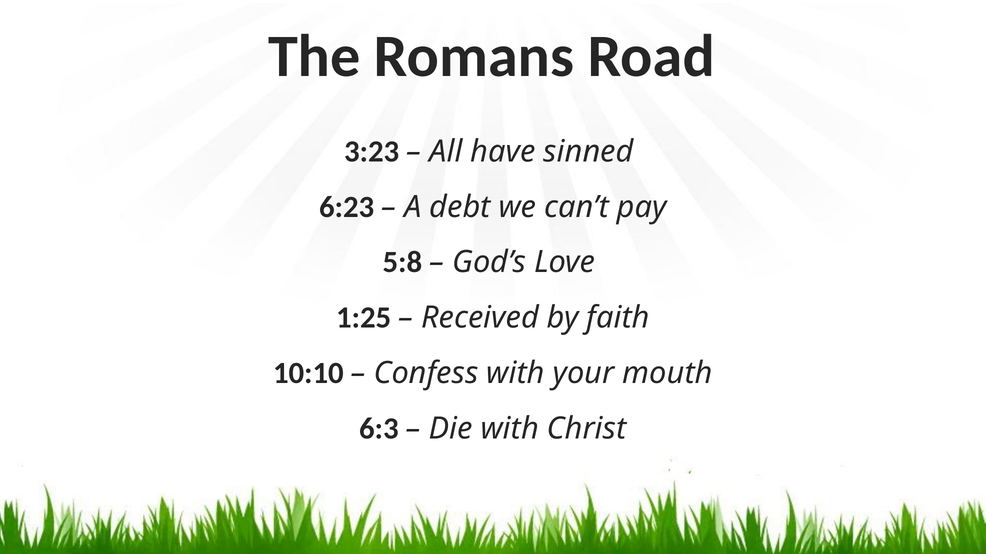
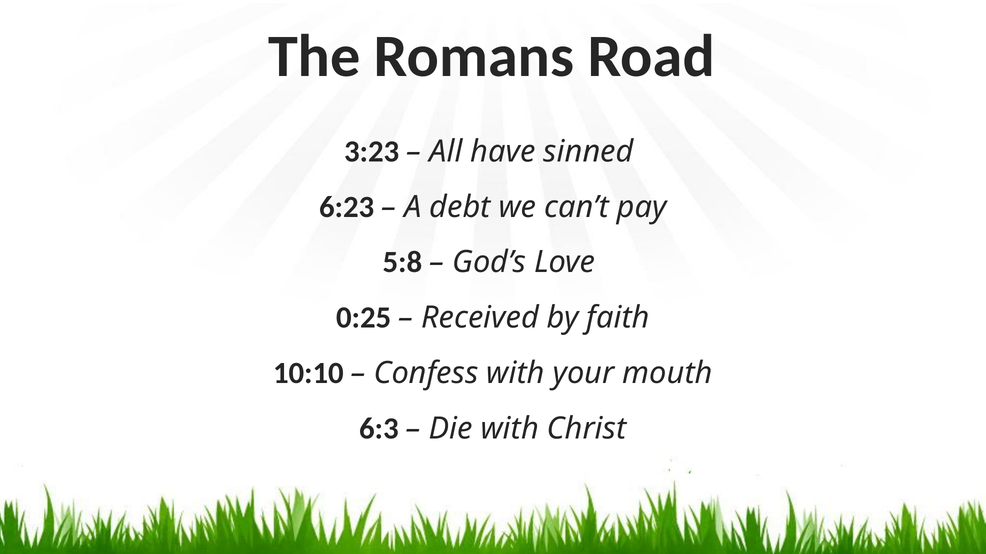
1:25: 1:25 -> 0:25 (364, 318)
